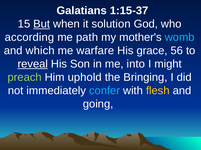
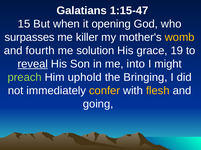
1:15-37: 1:15-37 -> 1:15-47 (129, 11)
But underline: present -> none (42, 24)
solution: solution -> opening (111, 24)
according: according -> surpasses (30, 37)
path: path -> killer (87, 37)
womb colour: light blue -> yellow (180, 37)
which: which -> fourth (40, 51)
warfare: warfare -> solution (95, 51)
56: 56 -> 19 (177, 51)
confer colour: light blue -> yellow (105, 91)
